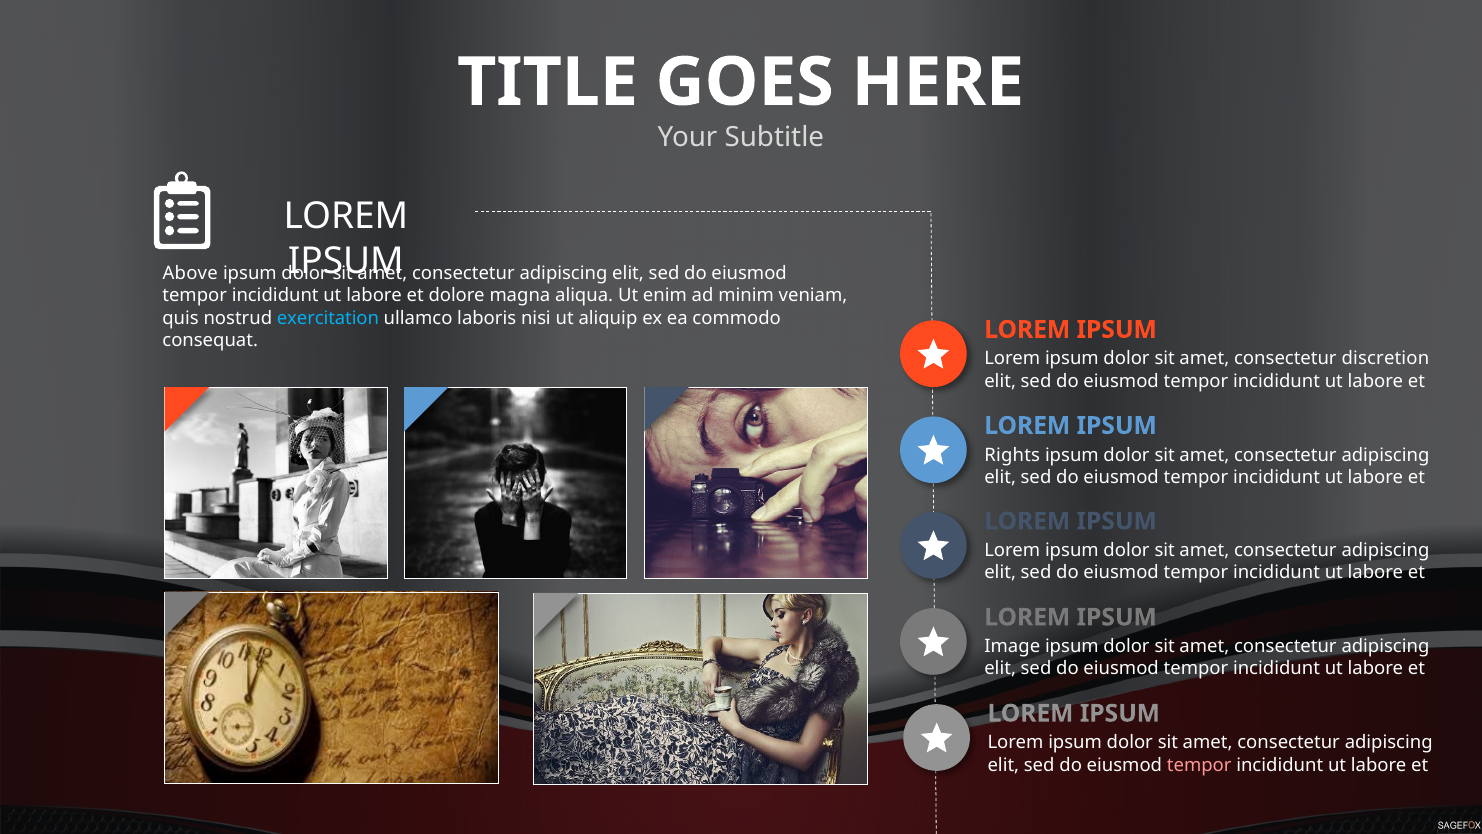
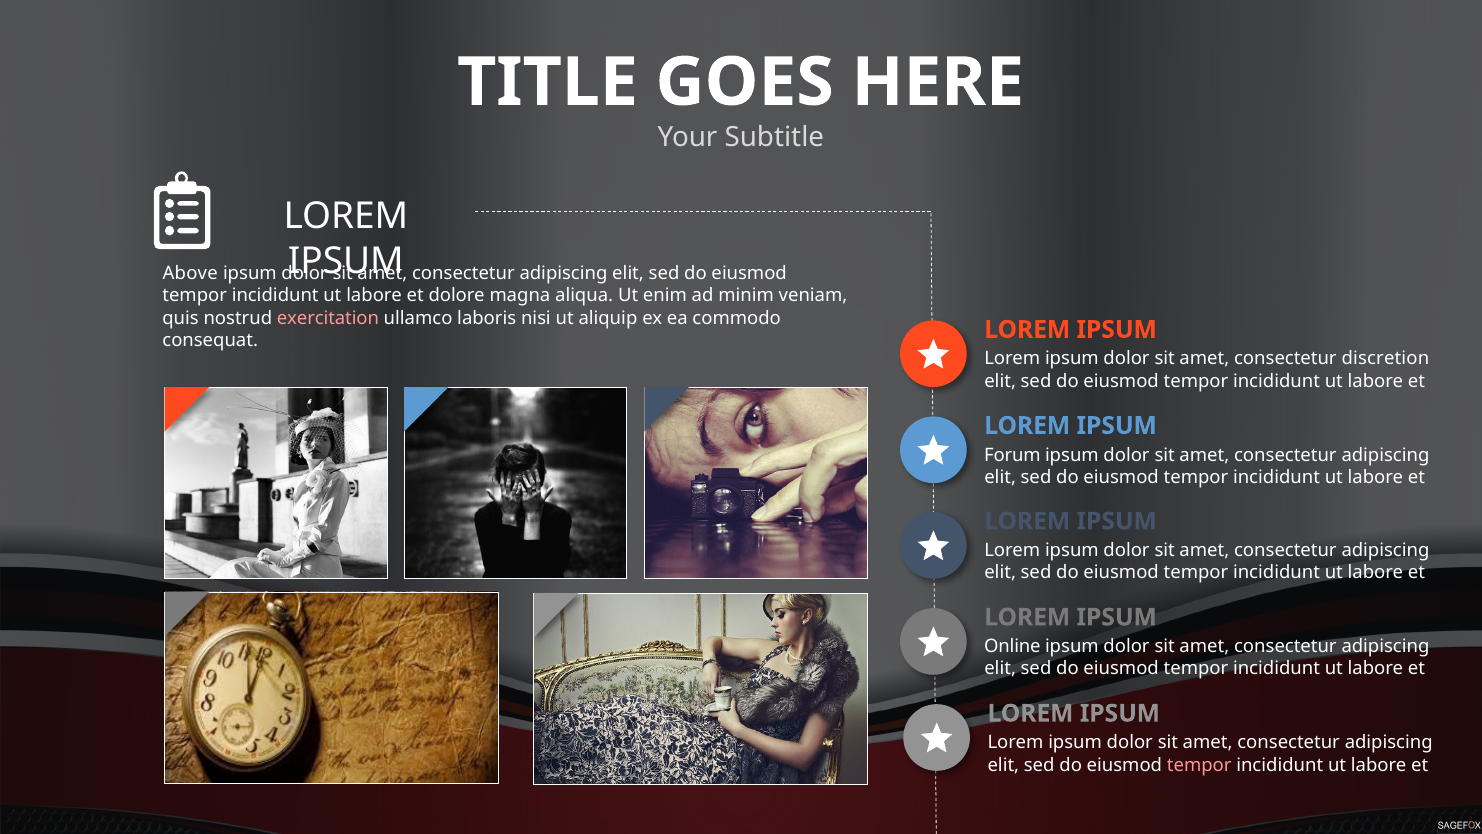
exercitation colour: light blue -> pink (328, 318)
Rights: Rights -> Forum (1012, 455)
Image: Image -> Online (1012, 646)
